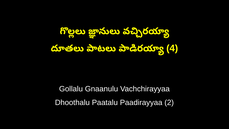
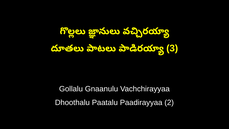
4: 4 -> 3 (172, 48)
